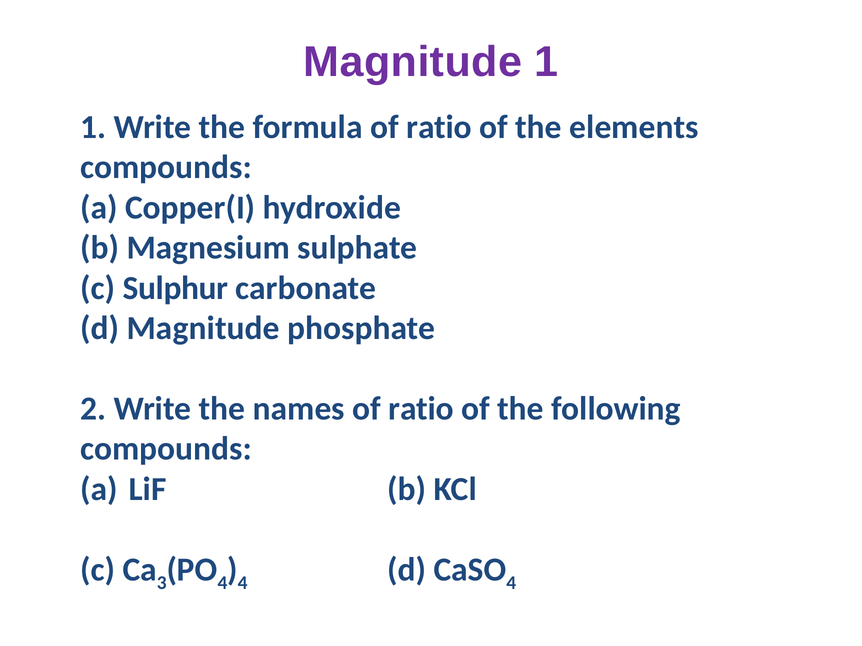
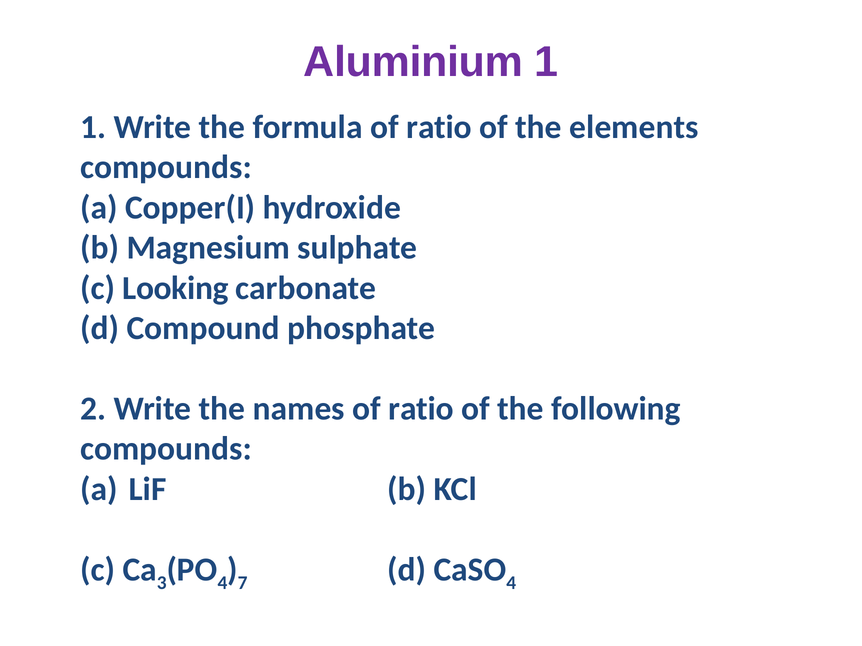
Magnitude: Magnitude -> Aluminium (413, 62)
Sulphur: Sulphur -> Looking (175, 288)
d Magnitude: Magnitude -> Compound (203, 329)
4: 4 -> 7 (243, 583)
